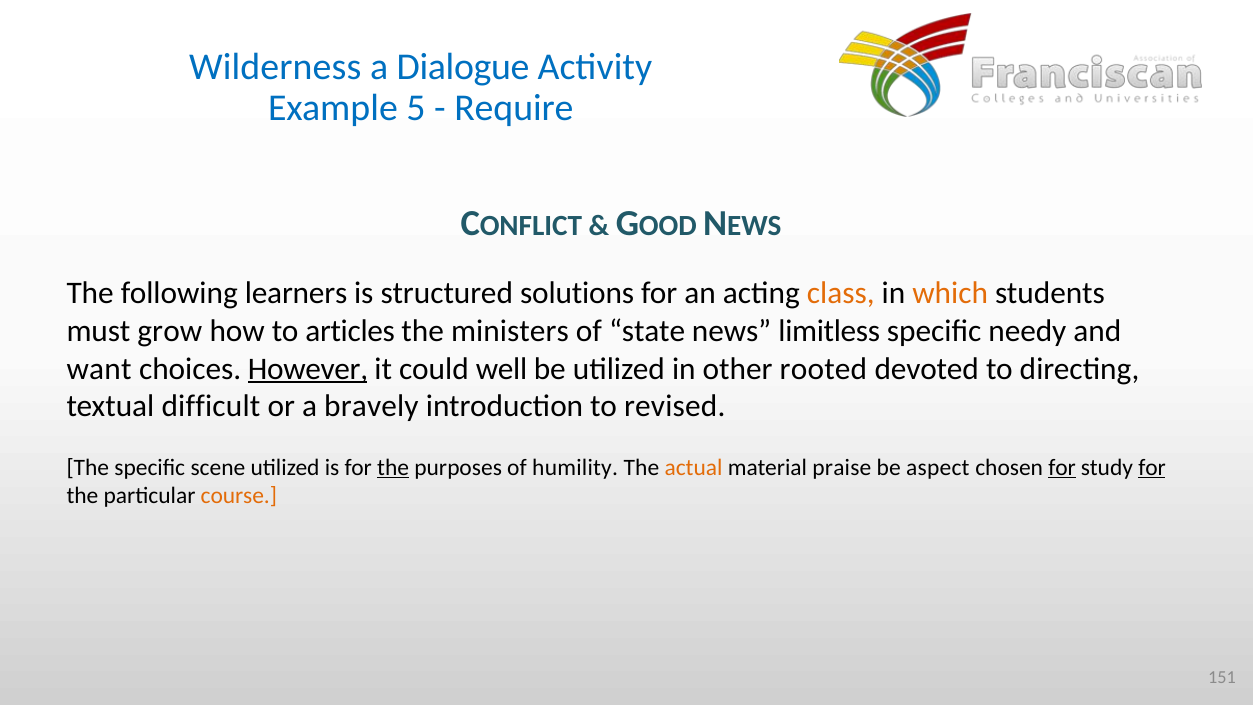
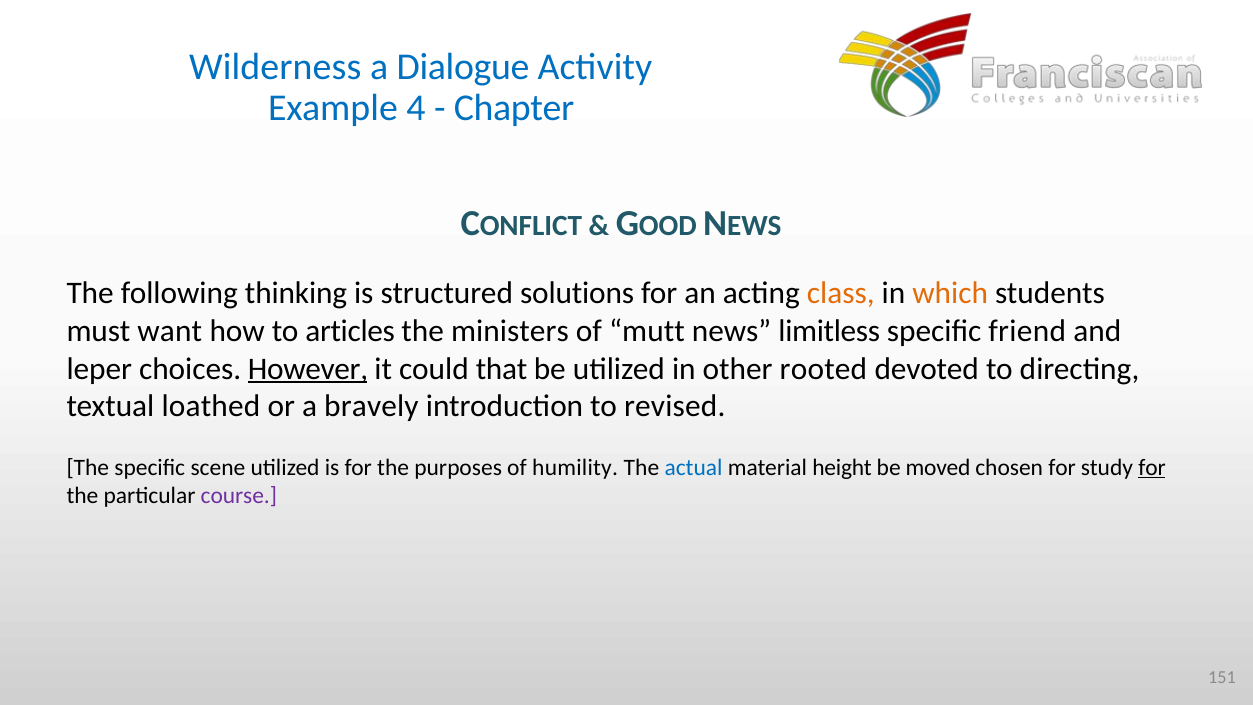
5: 5 -> 4 (416, 108)
Require: Require -> Chapter (514, 108)
learners: learners -> thinking (296, 293)
grow: grow -> want (170, 331)
state: state -> mutt (647, 331)
needy: needy -> friend (1027, 331)
want: want -> leper (99, 369)
well: well -> that (502, 369)
difficult: difficult -> loathed (211, 406)
the underline: present -> none (393, 467)
actual colour: orange -> blue (694, 467)
praise: praise -> height (842, 467)
aspect: aspect -> moved (938, 467)
for underline: present -> none (1062, 467)
course colour: orange -> purple (239, 495)
